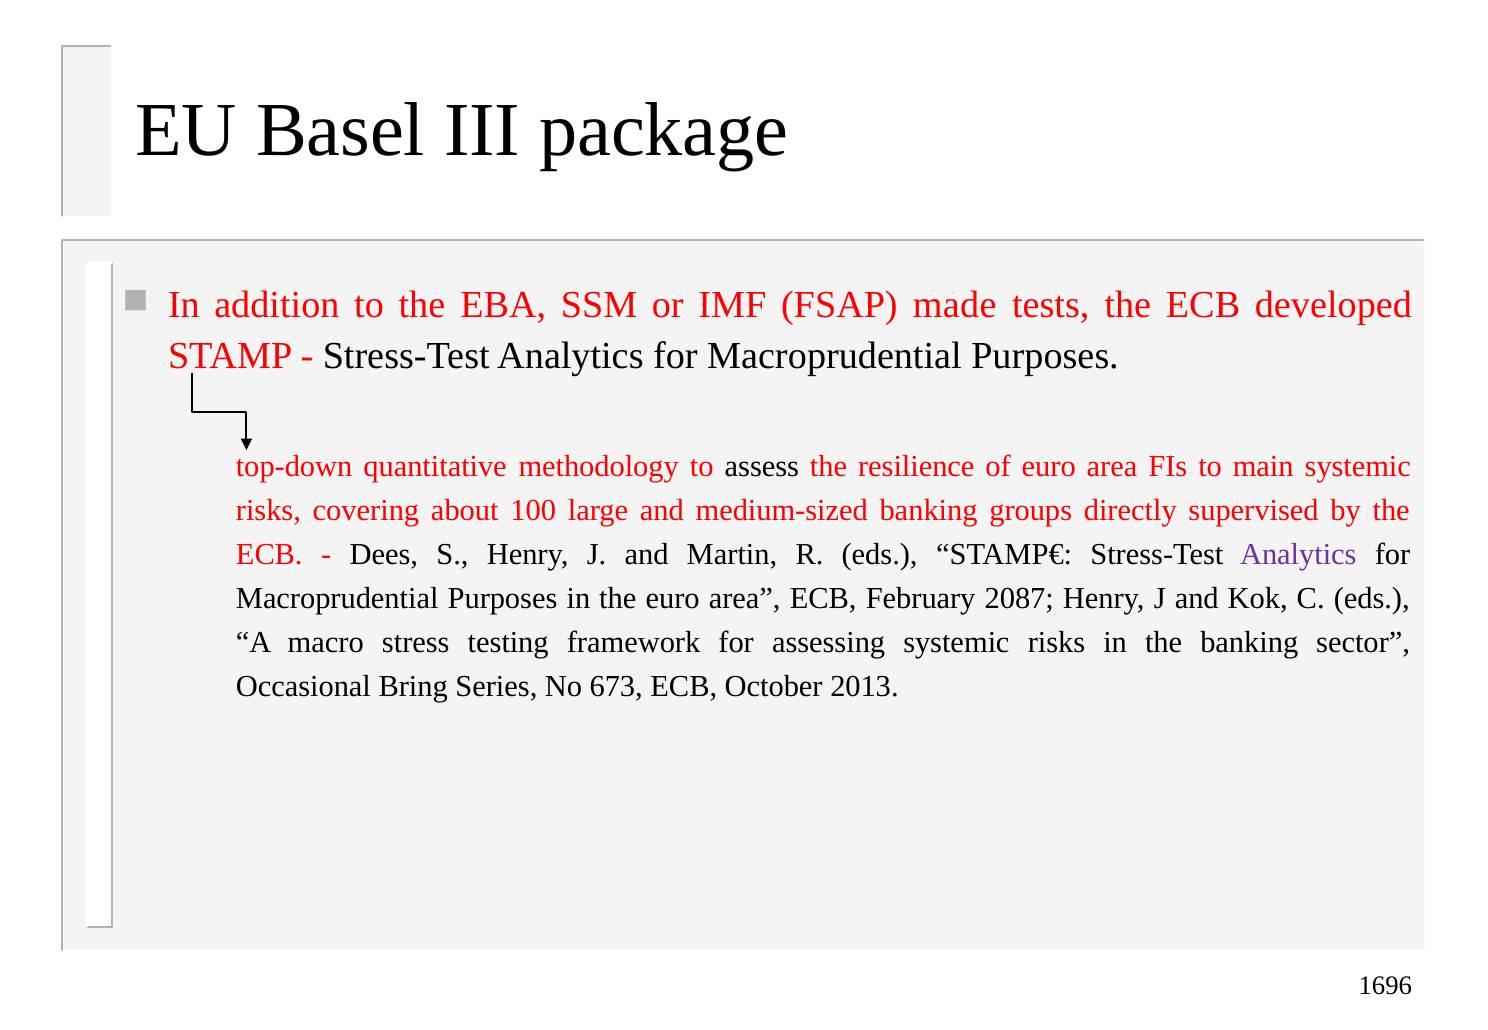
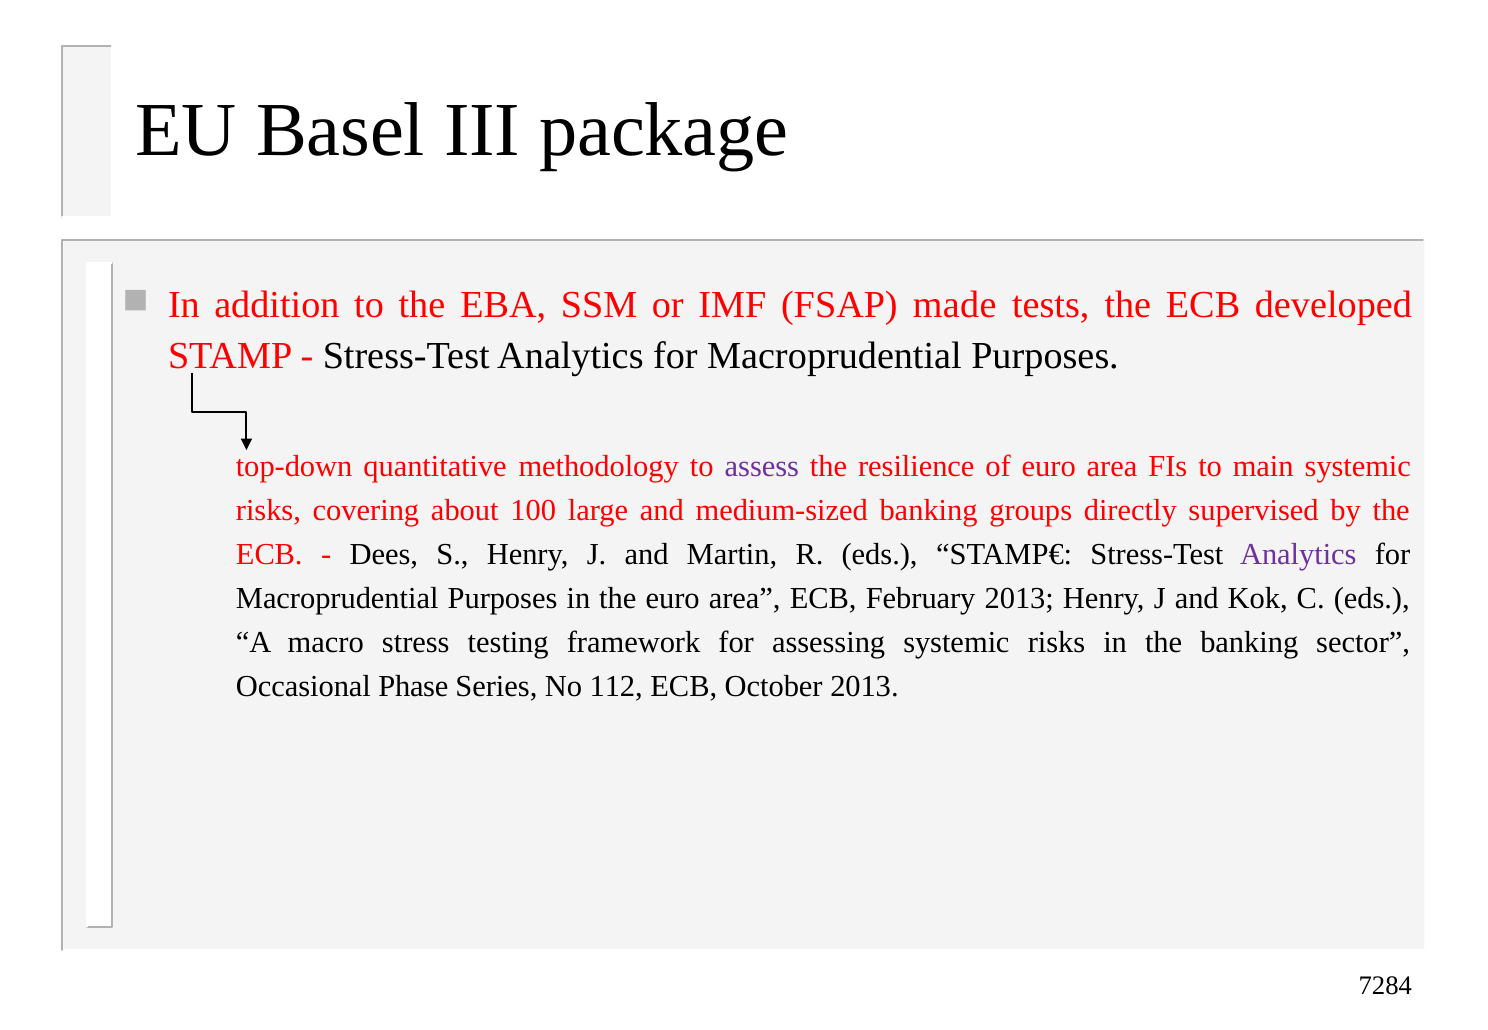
assess colour: black -> purple (762, 467)
February 2087: 2087 -> 2013 (1019, 598)
Bring: Bring -> Phase (413, 686)
673: 673 -> 112 (616, 686)
1696: 1696 -> 7284 (1385, 986)
